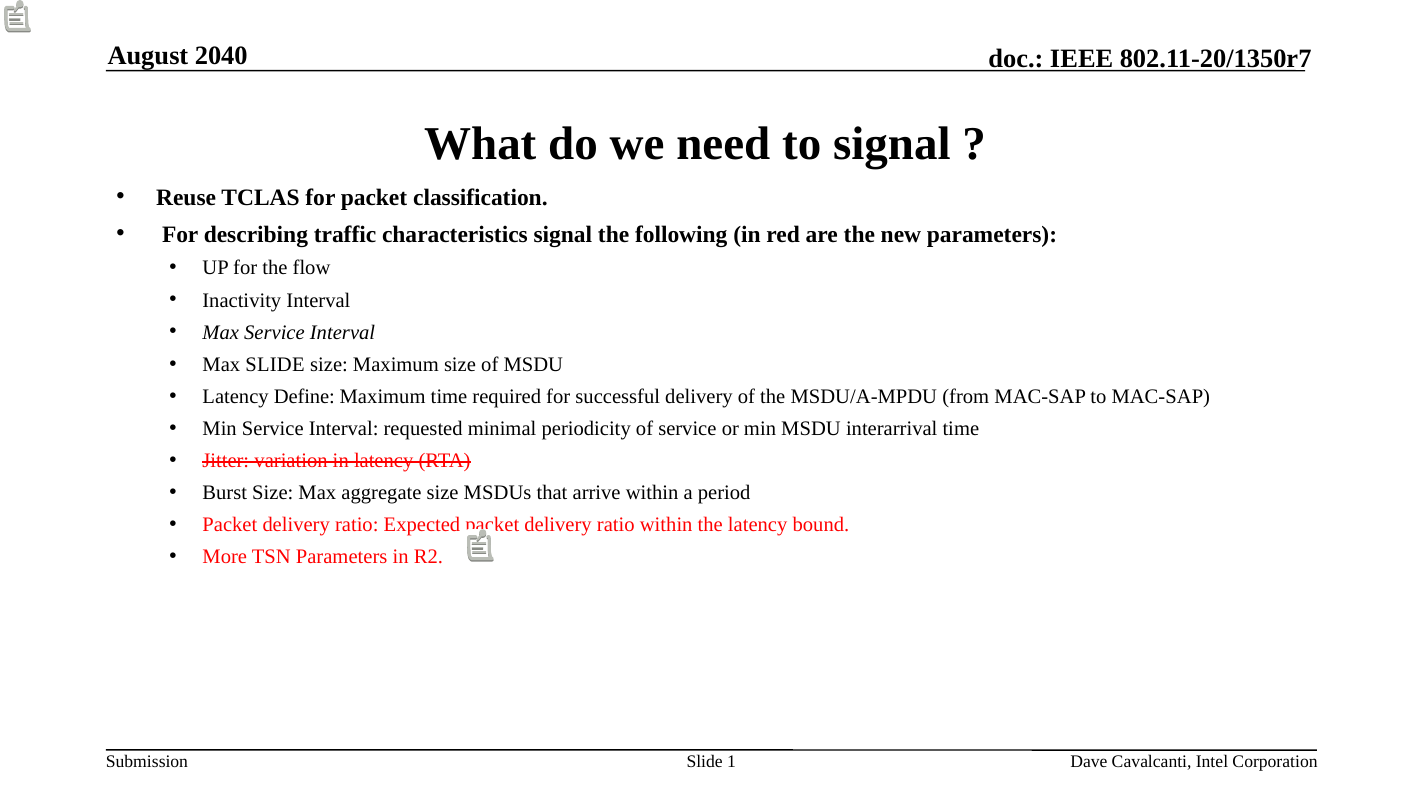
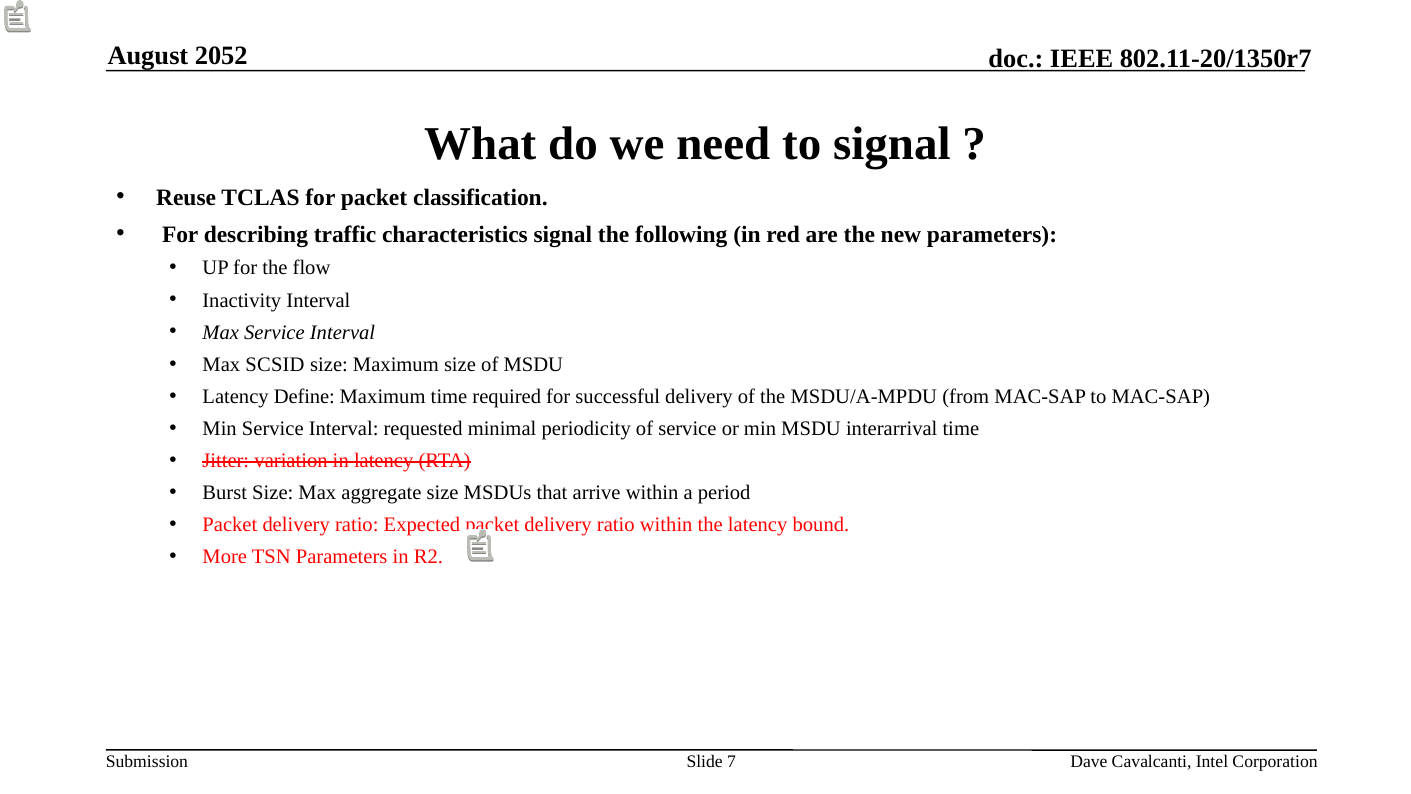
2040: 2040 -> 2052 (221, 56)
Max SLIDE: SLIDE -> SCSID (275, 364)
1: 1 -> 7 (732, 761)
